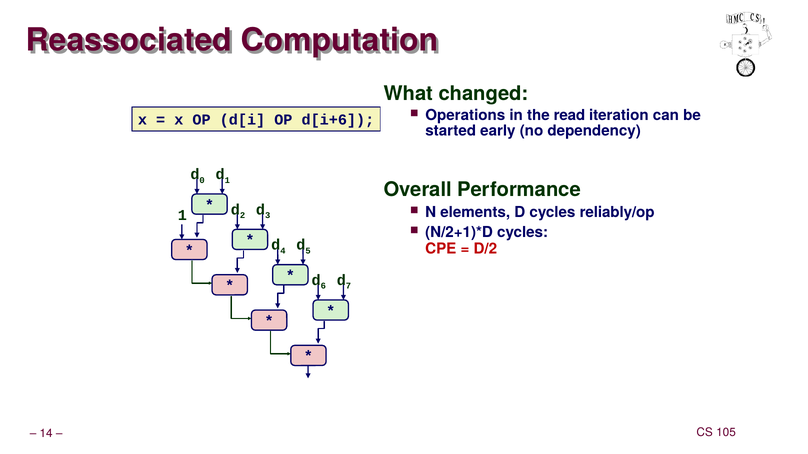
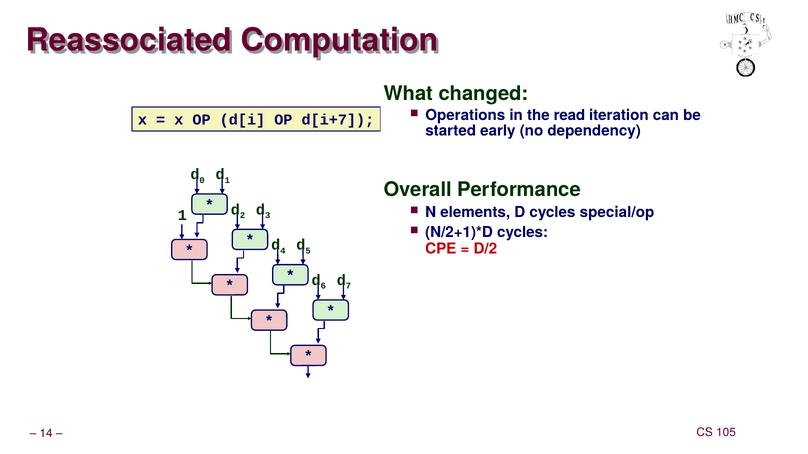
d[i+6: d[i+6 -> d[i+7 (338, 120)
reliably/op: reliably/op -> special/op (617, 212)
